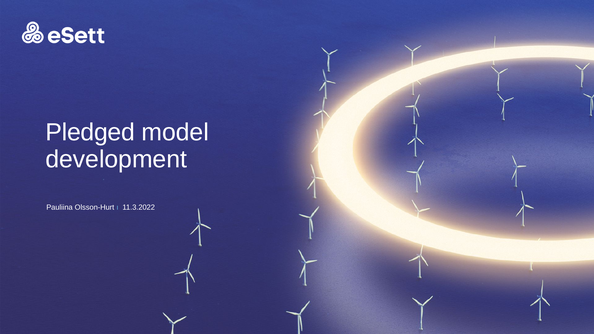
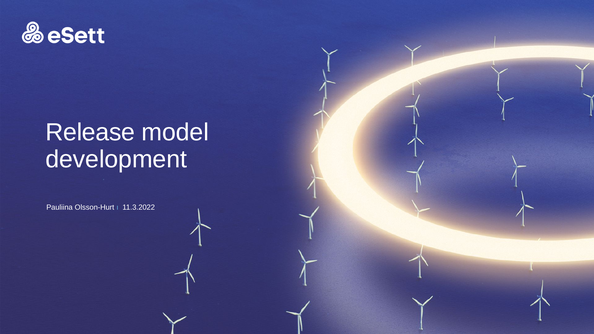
Pledged: Pledged -> Release (90, 132)
